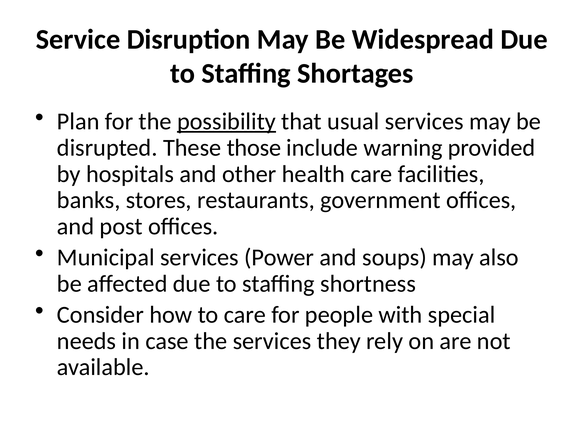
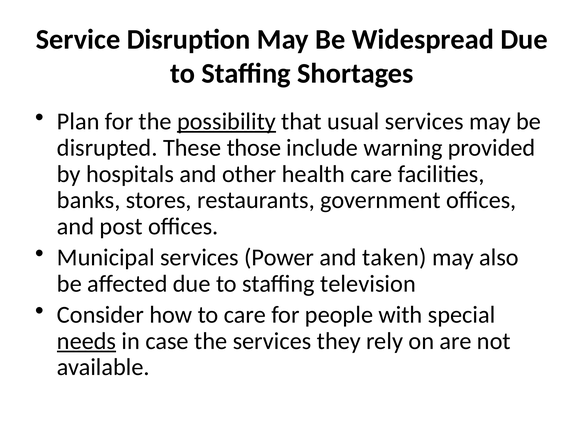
soups: soups -> taken (394, 257)
shortness: shortness -> television (368, 284)
needs underline: none -> present (87, 341)
